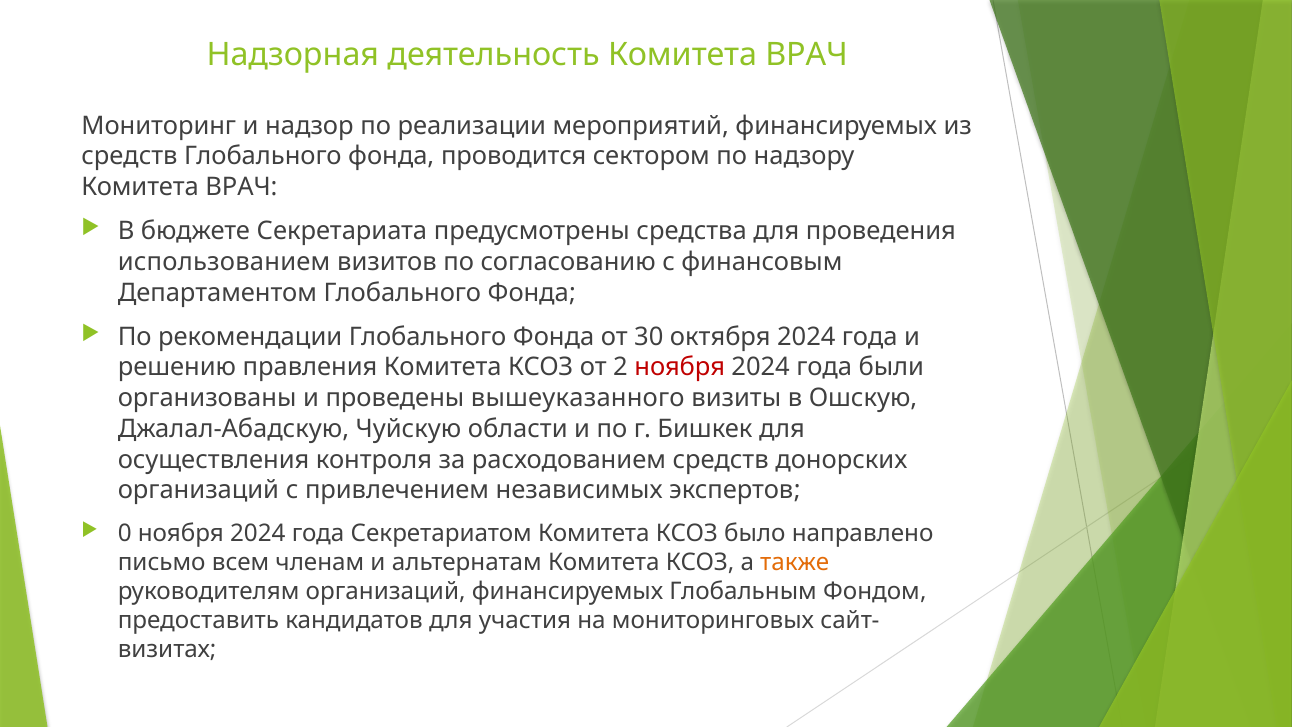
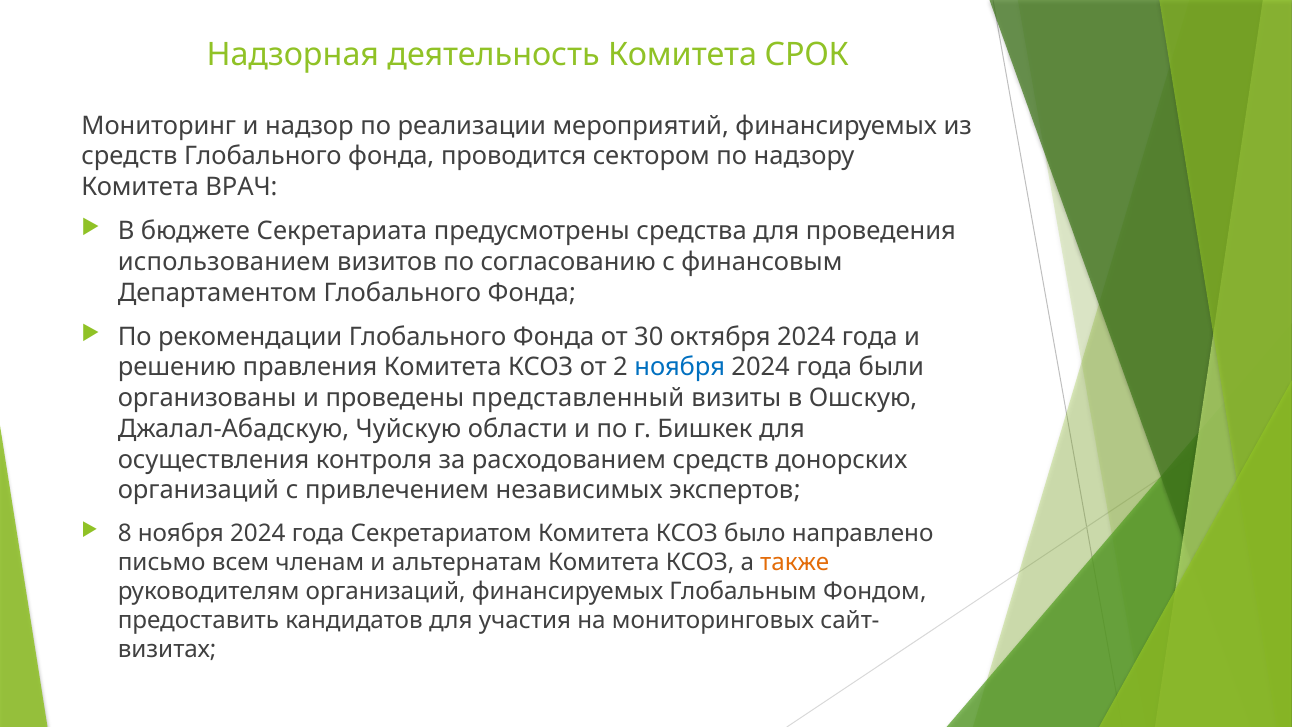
деятельность Комитета ВРАЧ: ВРАЧ -> СРОК (807, 55)
ноября colour: red -> blue (680, 367)
вышеуказанного: вышеуказанного -> представленный (578, 398)
0: 0 -> 8 (125, 533)
